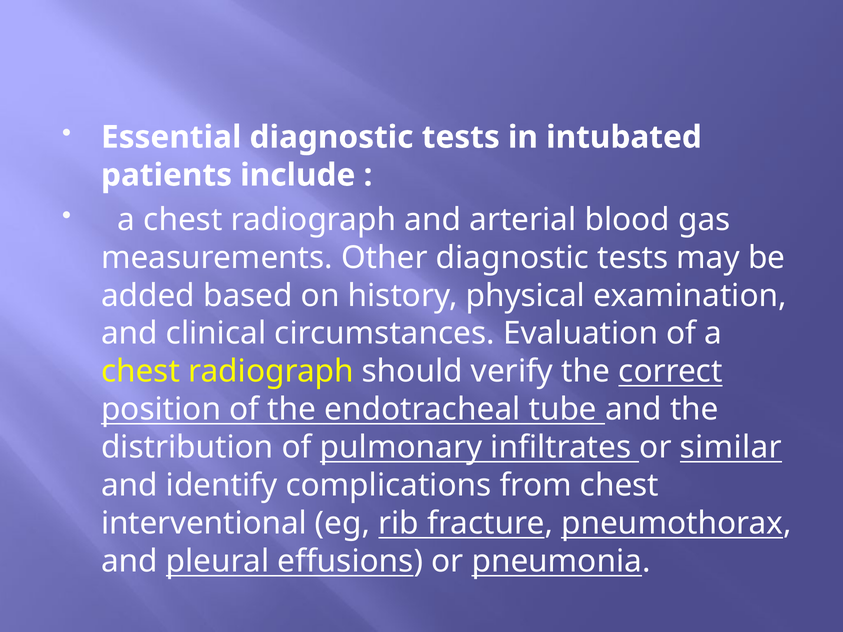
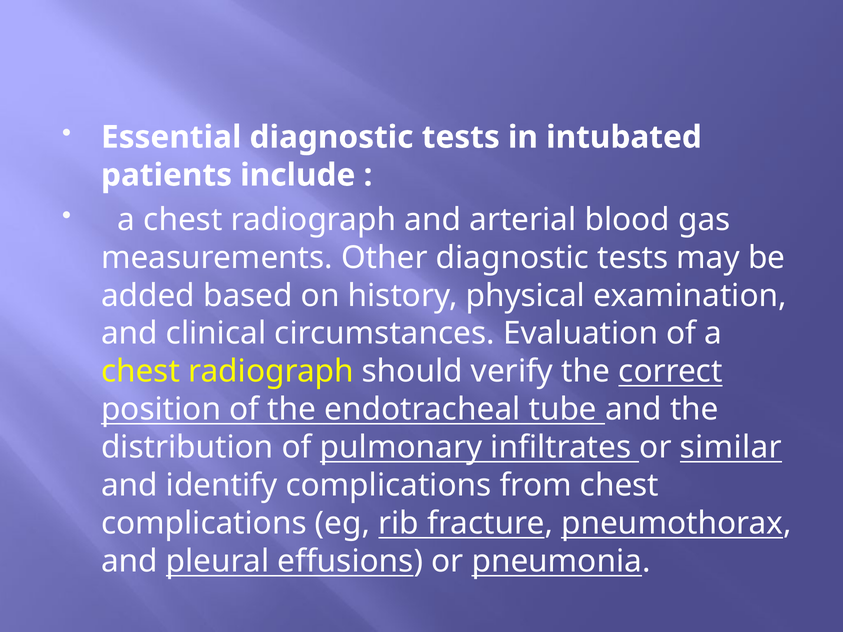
interventional: interventional -> complications (204, 524)
